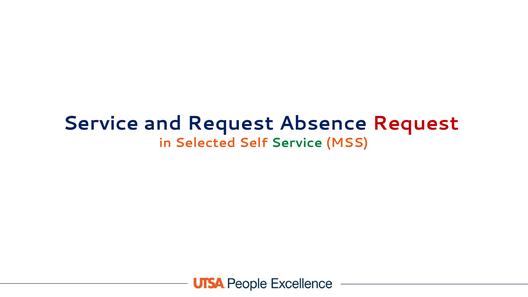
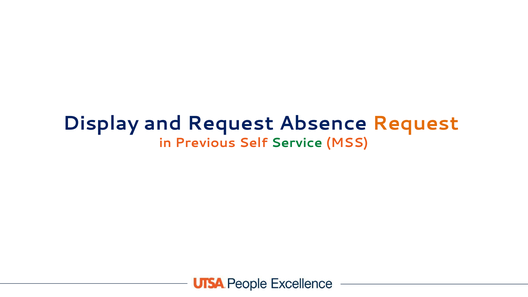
Service: Service -> Display (101, 123)
Request colour: red -> orange (416, 123)
Selected: Selected -> Previous (205, 143)
